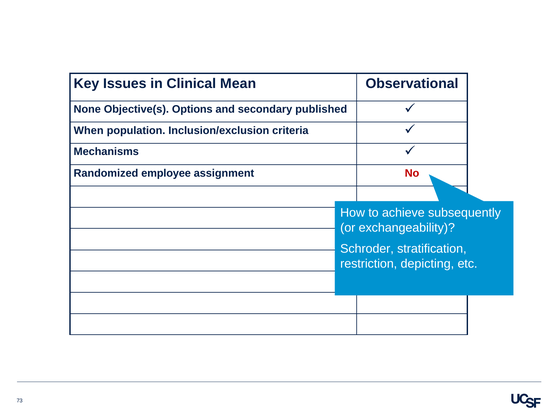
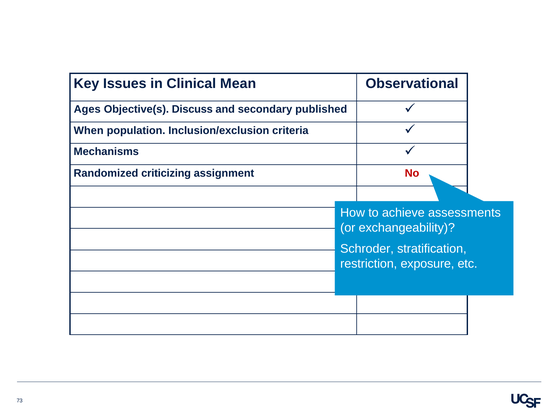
None: None -> Ages (87, 109)
Options: Options -> Discuss (192, 109)
employee: employee -> criticizing (166, 173)
subsequently: subsequently -> assessments (464, 212)
depicting: depicting -> exposure (427, 263)
